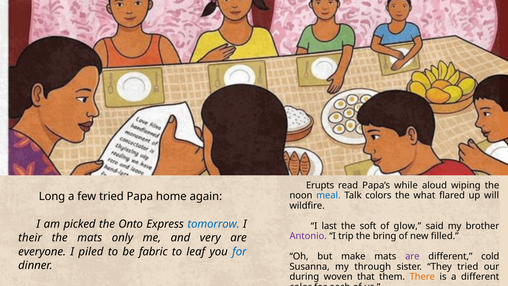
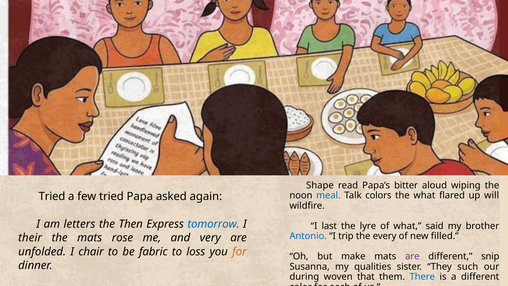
Erupts: Erupts -> Shape (320, 185)
while: while -> bitter (406, 185)
Long: Long -> Tried (52, 196)
home: home -> asked (171, 196)
picked: picked -> letters (79, 224)
Onto: Onto -> Then (131, 224)
soft: soft -> lyre (368, 226)
of glow: glow -> what (407, 226)
Antonio colour: purple -> blue (308, 236)
bring: bring -> every (385, 236)
only: only -> rose (122, 238)
everyone: everyone -> unfolded (42, 251)
piled: piled -> chair (91, 251)
leaf: leaf -> loss (196, 251)
for colour: blue -> orange (239, 251)
cold: cold -> snip (490, 256)
through: through -> qualities (373, 266)
They tried: tried -> such (468, 266)
There colour: orange -> blue (422, 277)
